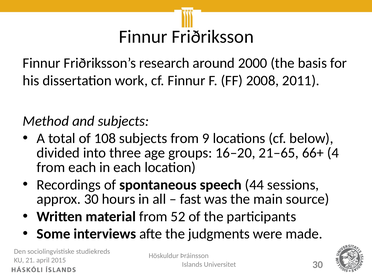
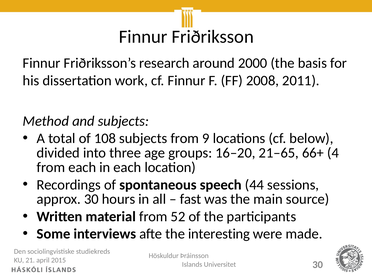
judgments: judgments -> interesting (219, 234)
